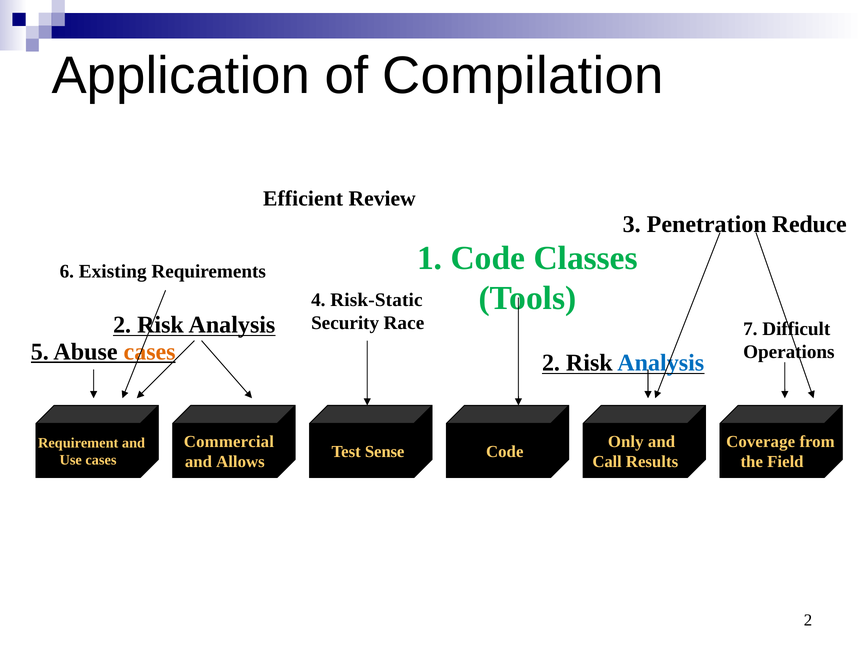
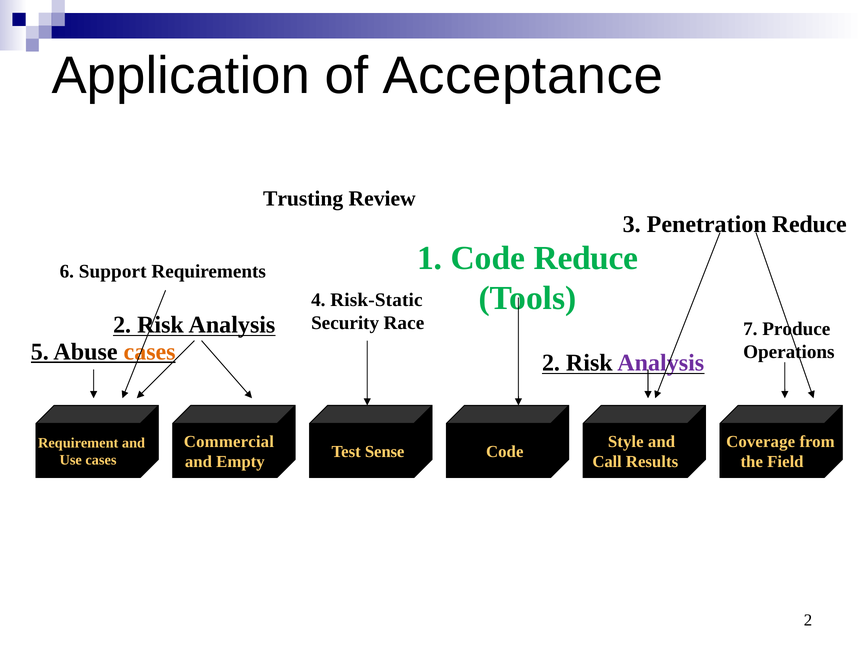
Compilation: Compilation -> Acceptance (523, 76)
Efficient: Efficient -> Trusting (303, 199)
Code Classes: Classes -> Reduce (586, 258)
Existing: Existing -> Support (113, 271)
Difficult: Difficult -> Produce (796, 329)
Analysis colour: blue -> purple (661, 363)
Only: Only -> Style (626, 442)
Allows: Allows -> Empty (240, 462)
